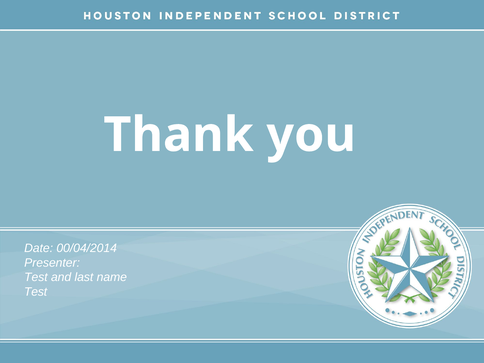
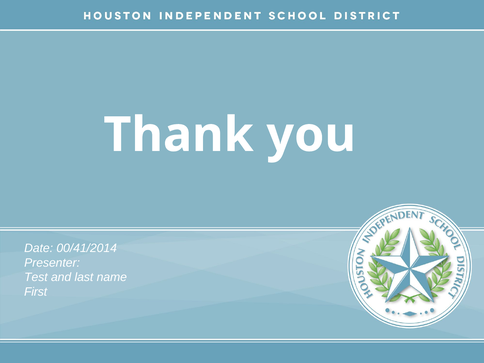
00/04/2014: 00/04/2014 -> 00/41/2014 (87, 248)
Test: Test -> First (36, 292)
